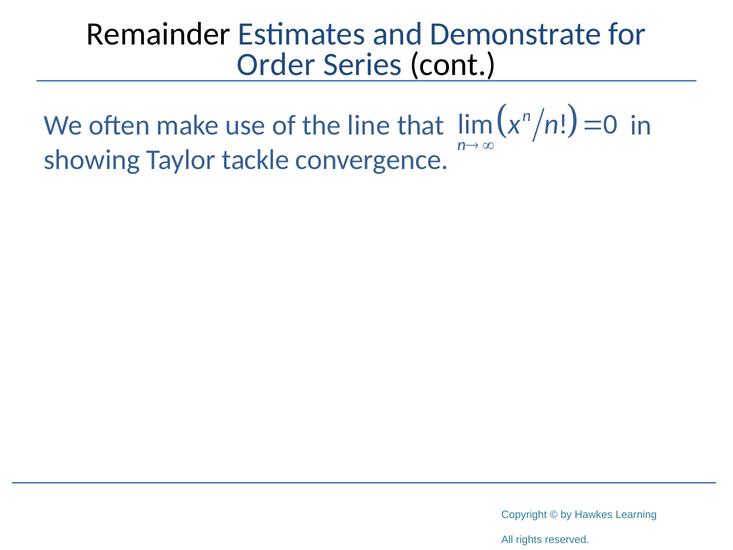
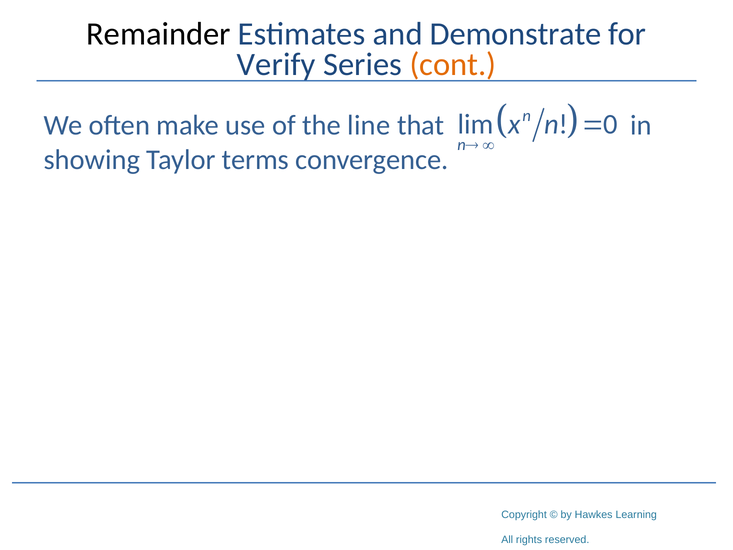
Order: Order -> Verify (276, 65)
cont colour: black -> orange (453, 65)
tackle: tackle -> terms (255, 160)
